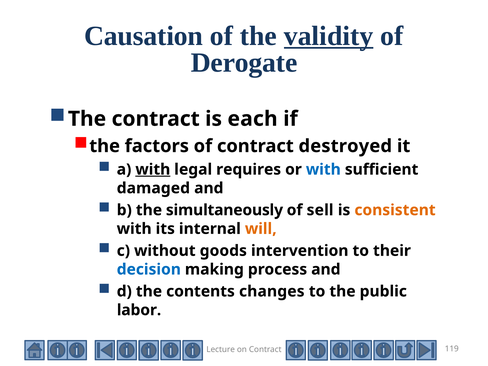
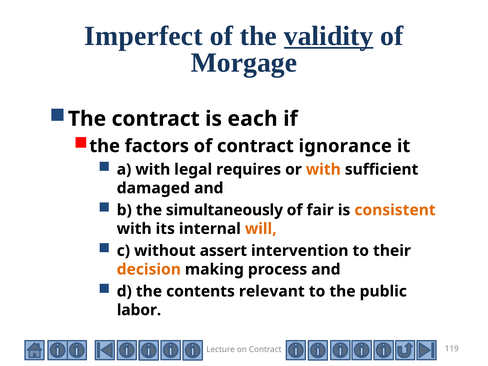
Causation: Causation -> Imperfect (143, 36)
Derogate: Derogate -> Morgage (244, 63)
destroyed: destroyed -> ignorance (345, 146)
with underline: present -> none (153, 169)
with colour: blue -> orange (323, 169)
sell: sell -> fair (320, 210)
goods: goods -> assert (223, 251)
decision colour: blue -> orange (149, 269)
changes: changes -> relevant (272, 291)
